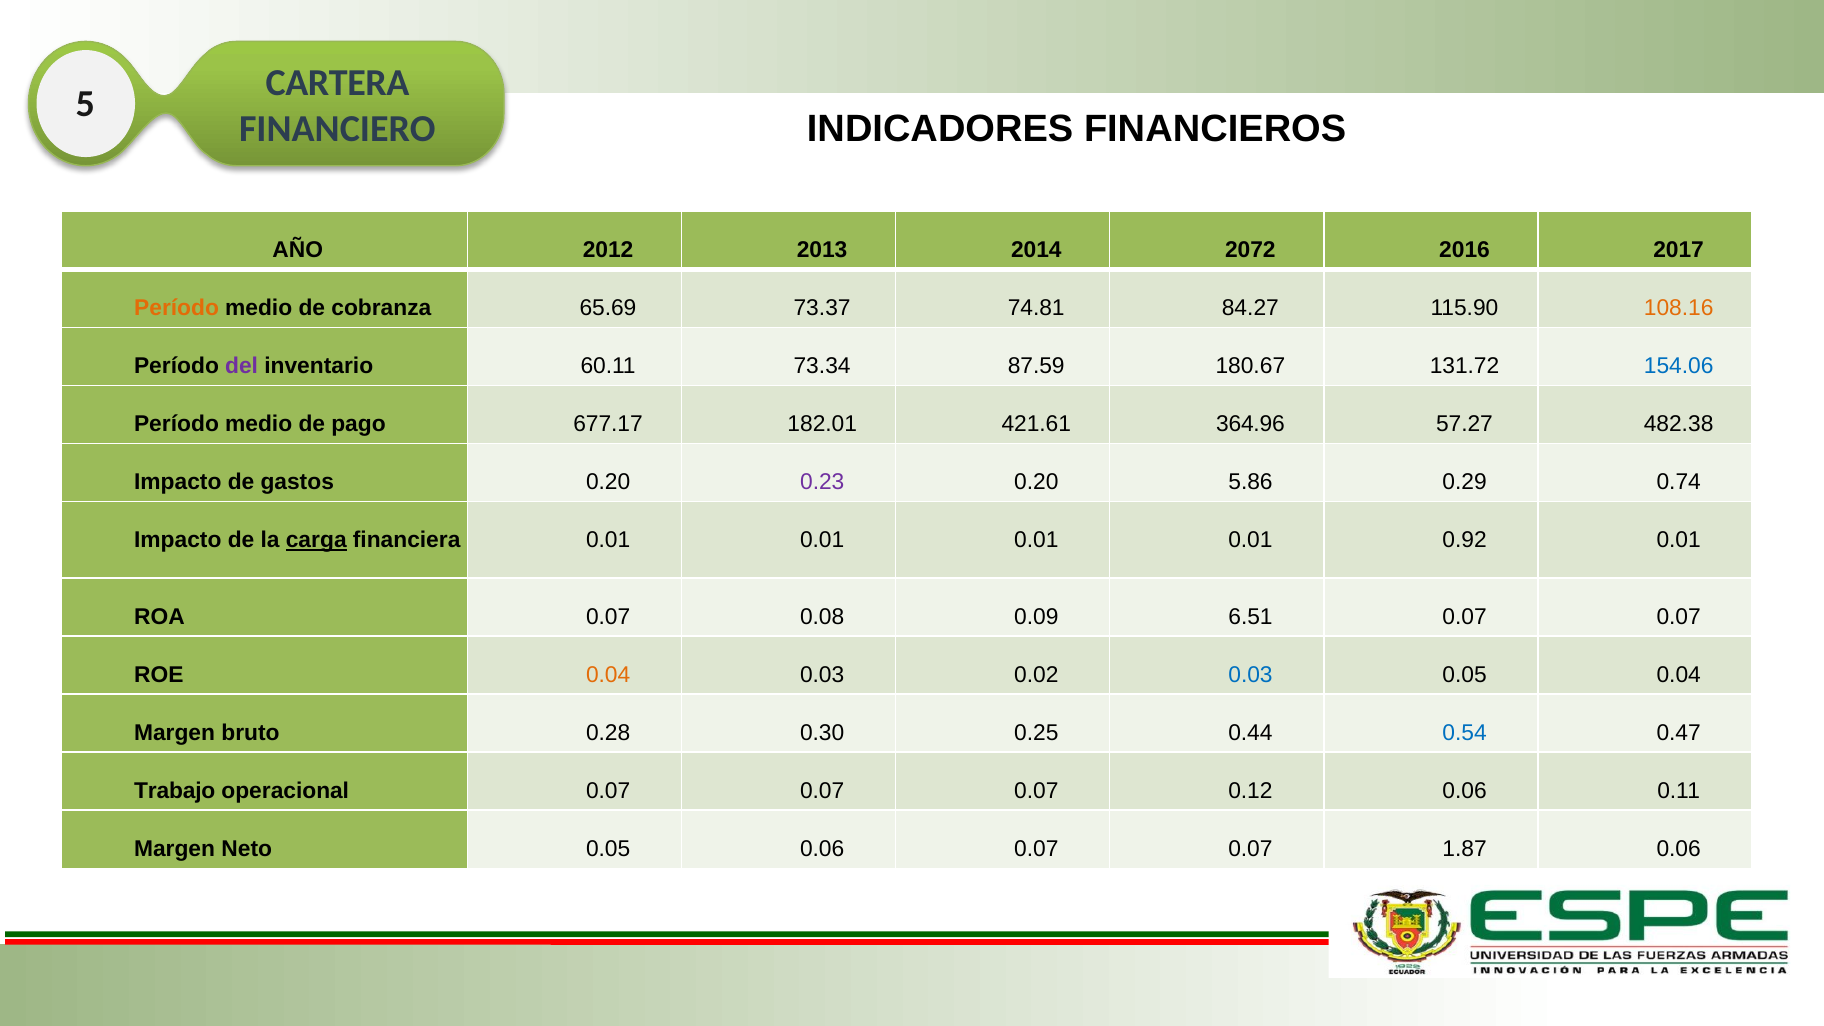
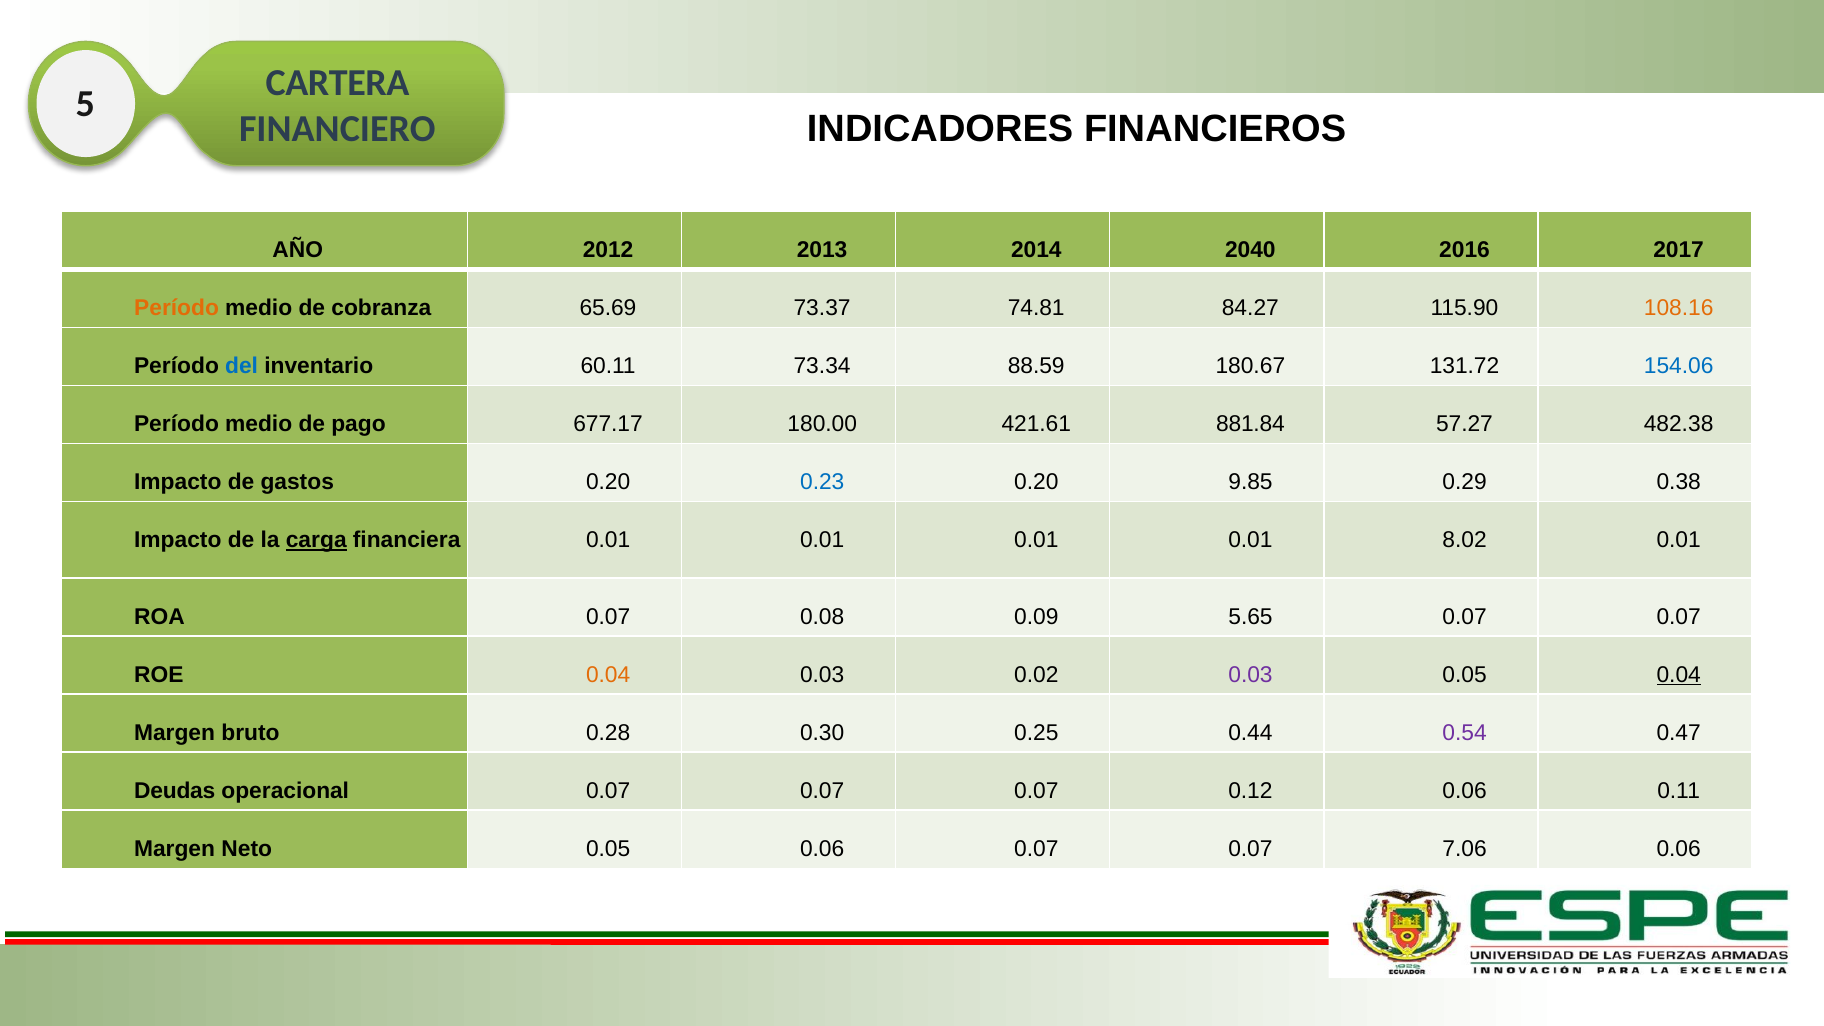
2072: 2072 -> 2040 (1250, 250)
del colour: purple -> blue (242, 366)
87.59: 87.59 -> 88.59 (1036, 366)
182.01: 182.01 -> 180.00 (822, 424)
364.96: 364.96 -> 881.84 (1250, 424)
0.23 colour: purple -> blue (822, 482)
5.86: 5.86 -> 9.85 (1250, 482)
0.74: 0.74 -> 0.38 (1679, 482)
0.92: 0.92 -> 8.02 (1465, 540)
6.51: 6.51 -> 5.65 (1250, 617)
0.03 colour: blue -> purple (1250, 675)
0.04 underline: none -> present (1679, 675)
0.54 colour: blue -> purple (1465, 733)
Trabajo: Trabajo -> Deudas (175, 791)
1.87: 1.87 -> 7.06 (1465, 849)
